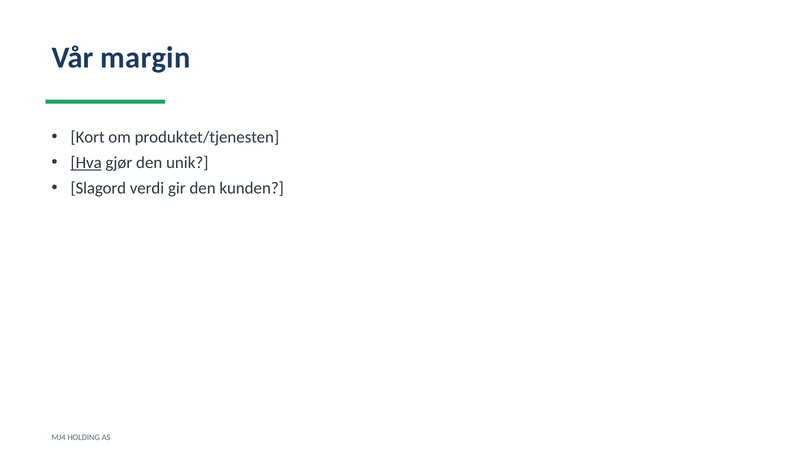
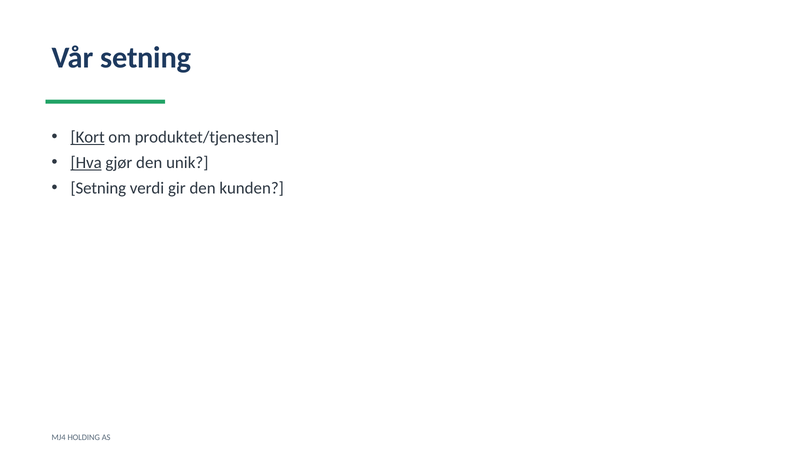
Vår margin: margin -> setning (146, 58)
Kort underline: none -> present (88, 137)
Slagord: Slagord -> Setning (98, 188)
